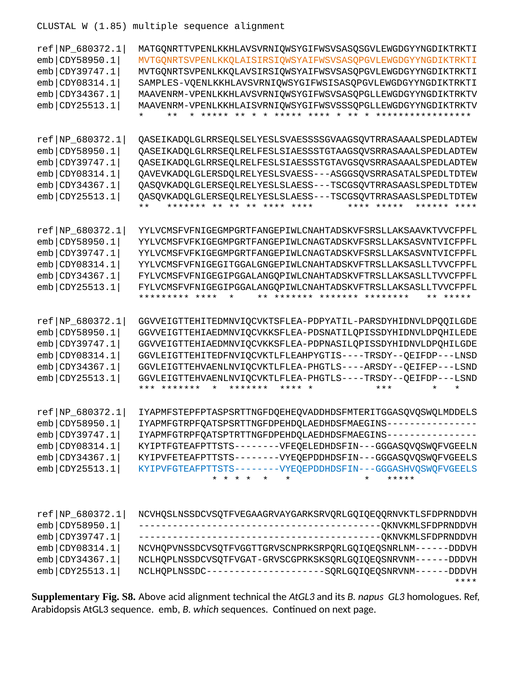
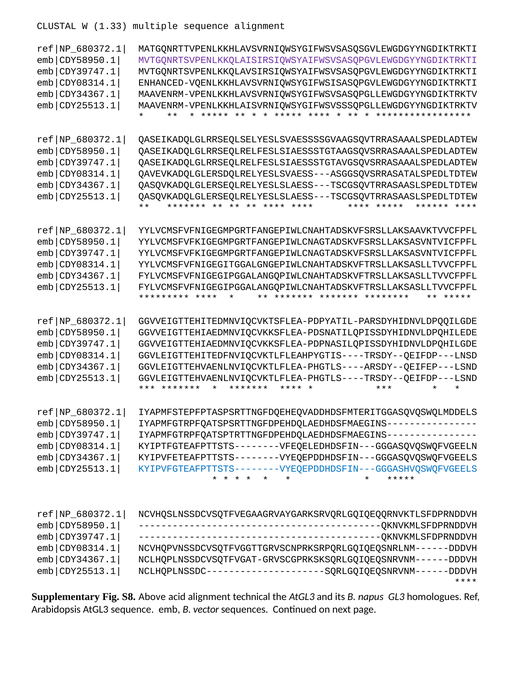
1.85: 1.85 -> 1.33 (110, 26)
MVTGQNRTSVPENLKKQLAISIRSIQWSYAIFWSVSASQPGVLEWGDGYYNGDIKTRKTI colour: orange -> purple (308, 60)
SAMPLES-VQENLKKHLAVSVRNIQWSYGIFWSISASQPGVLEWGDGYYNGDIKTRKTI: SAMPLES-VQENLKKHLAVSVRNIQWSYGIFWSISASQPGVLEWGDGYYNGDIKTRKTI -> ENHANCED-VQENLKKHLAVSVRNIQWSYGIFWSISASQPGVLEWGDGYYNGDIKTRKTI (308, 83)
which: which -> vector (206, 609)
